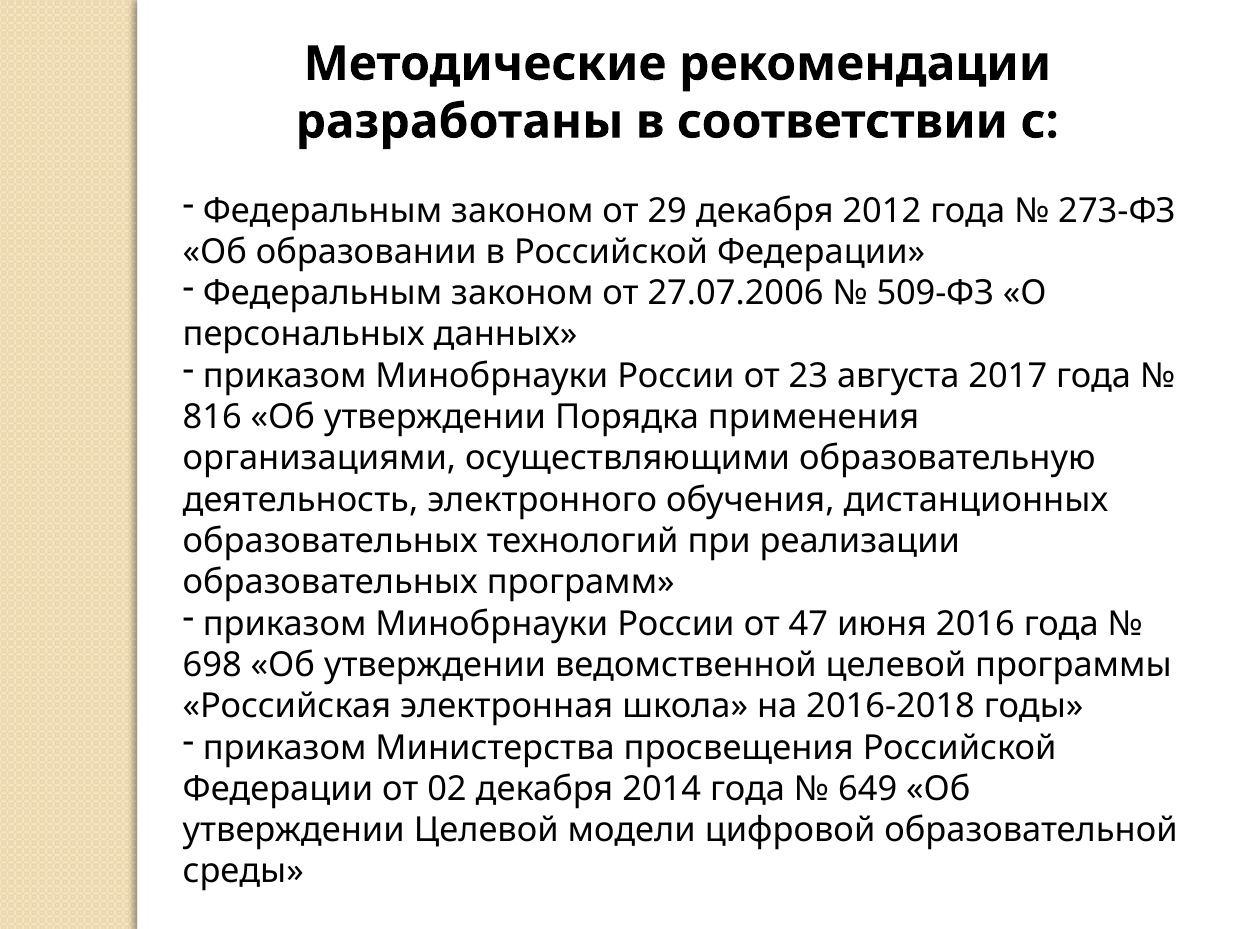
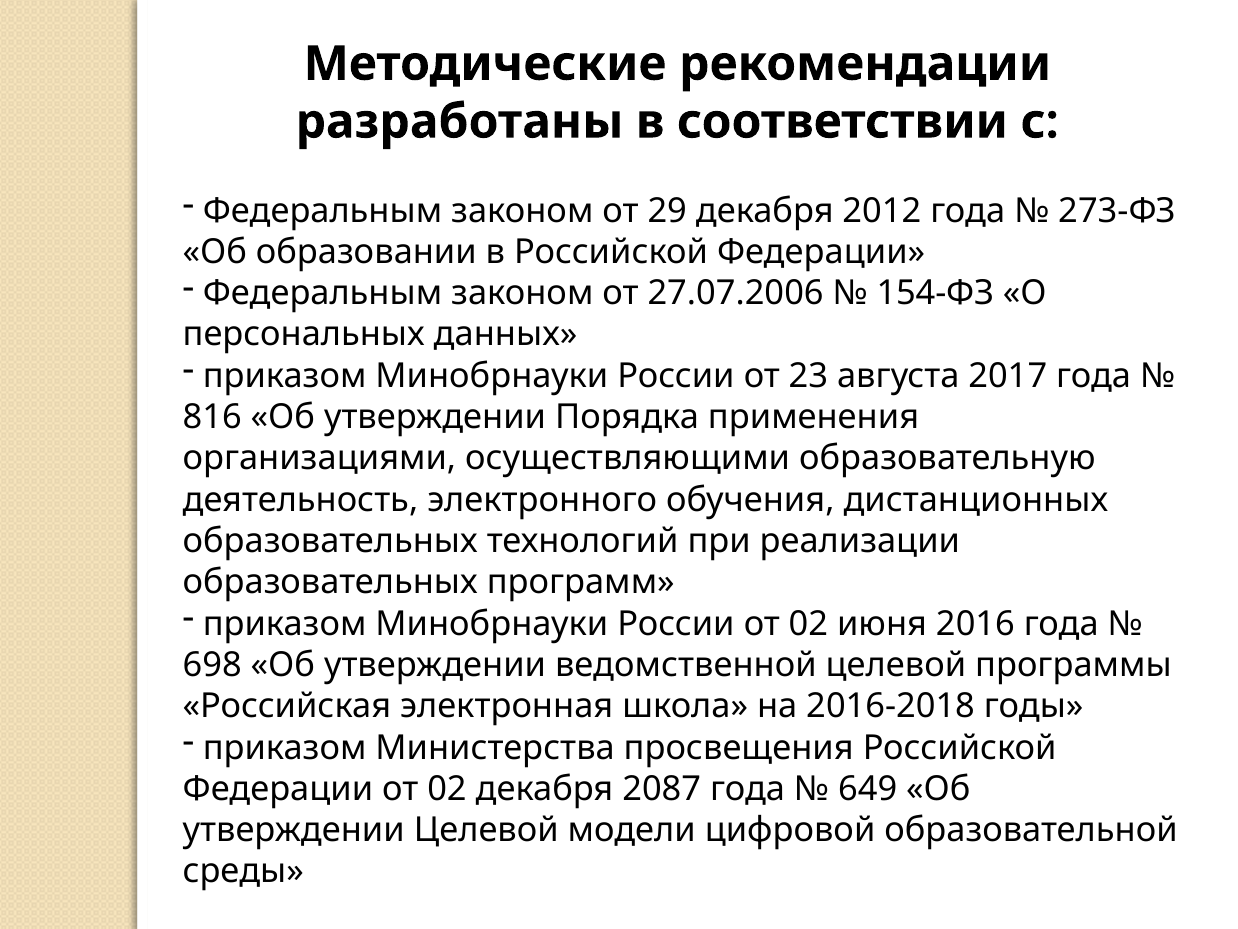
509-ФЗ: 509-ФЗ -> 154-ФЗ (935, 293)
России от 47: 47 -> 02 (808, 623)
2014: 2014 -> 2087 (662, 789)
